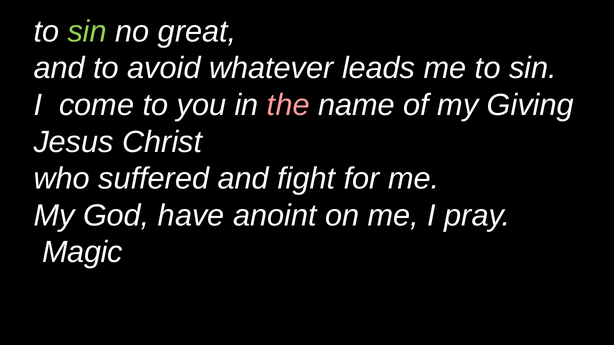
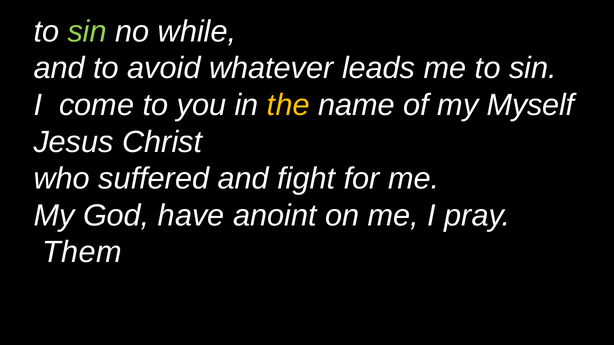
great: great -> while (197, 32)
the colour: pink -> yellow (288, 105)
Giving: Giving -> Myself (530, 105)
Magic: Magic -> Them (82, 253)
